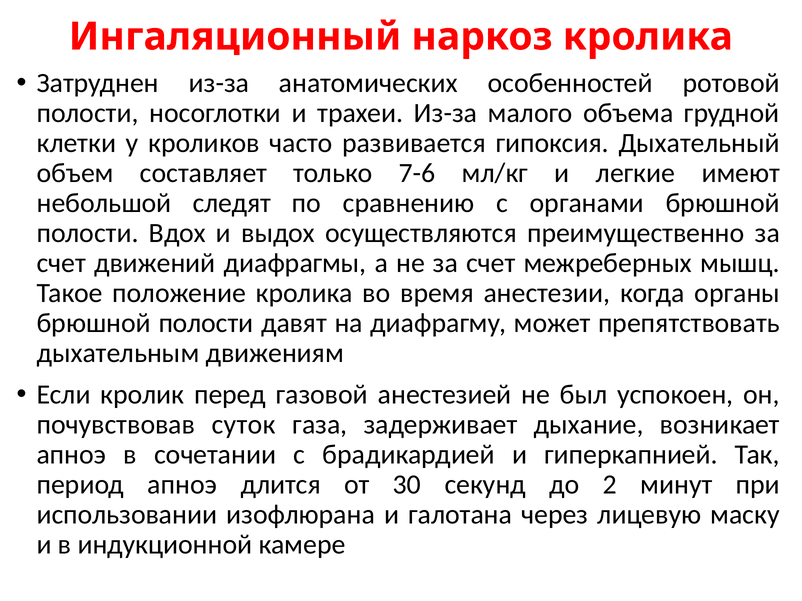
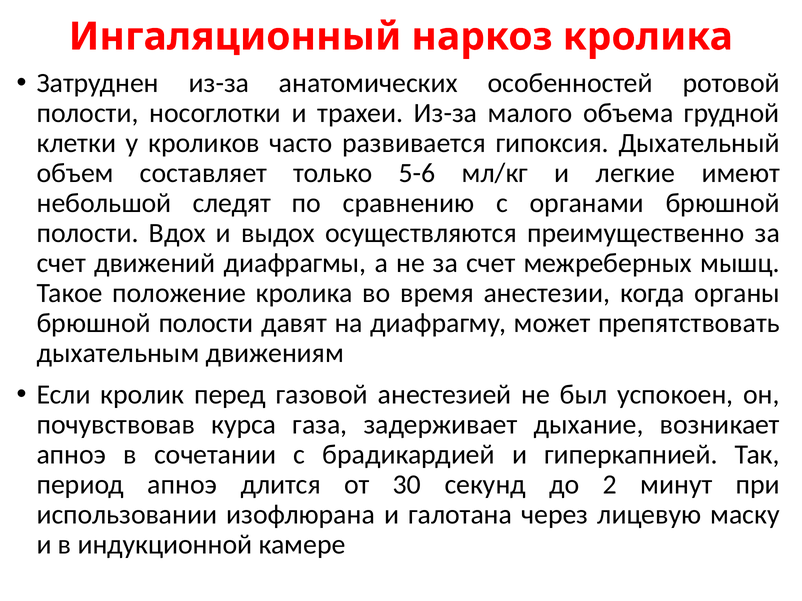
7-6: 7-6 -> 5-6 (417, 173)
суток: суток -> курса (244, 425)
